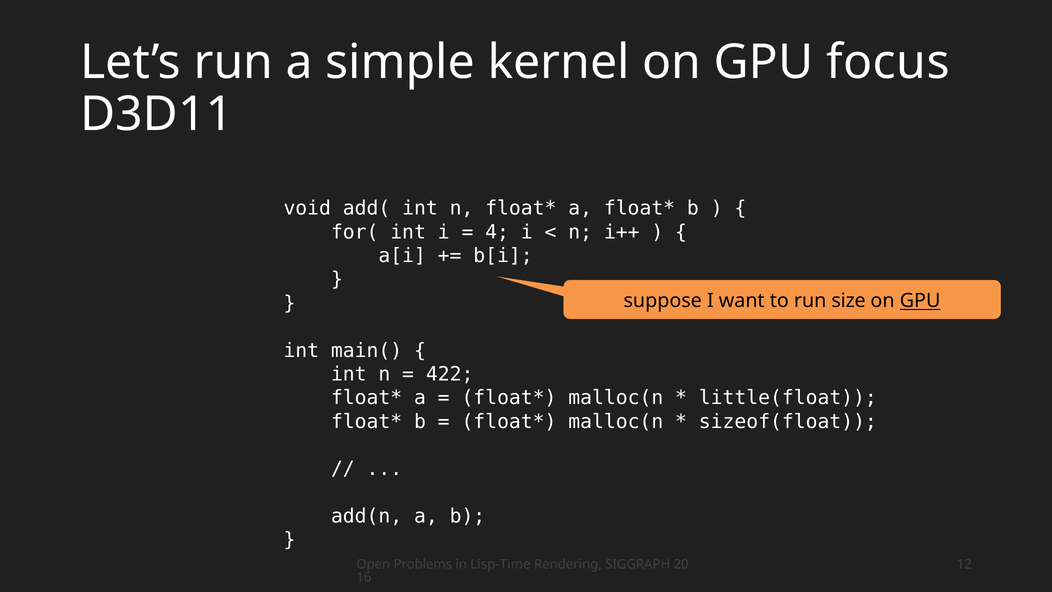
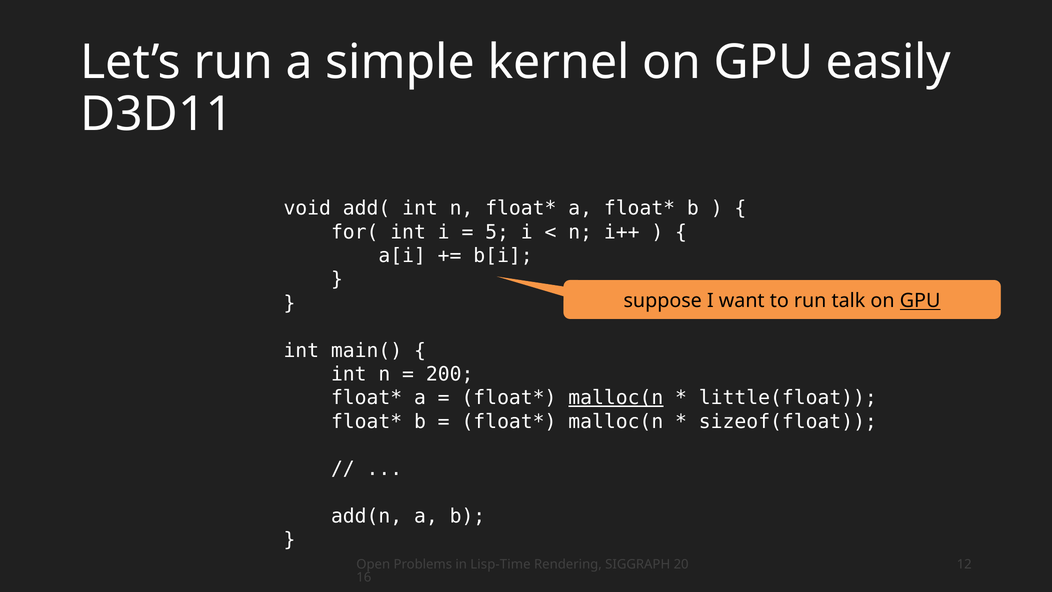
focus: focus -> easily (888, 62)
4: 4 -> 5 (497, 232)
size: size -> talk (848, 301)
422: 422 -> 200 (450, 374)
malloc(n underline: none -> present (616, 398)
